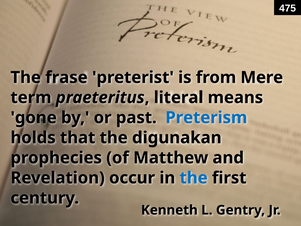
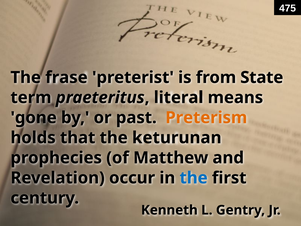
Mere: Mere -> State (262, 77)
Preterism colour: blue -> orange (206, 118)
digunakan: digunakan -> keturunan (177, 138)
